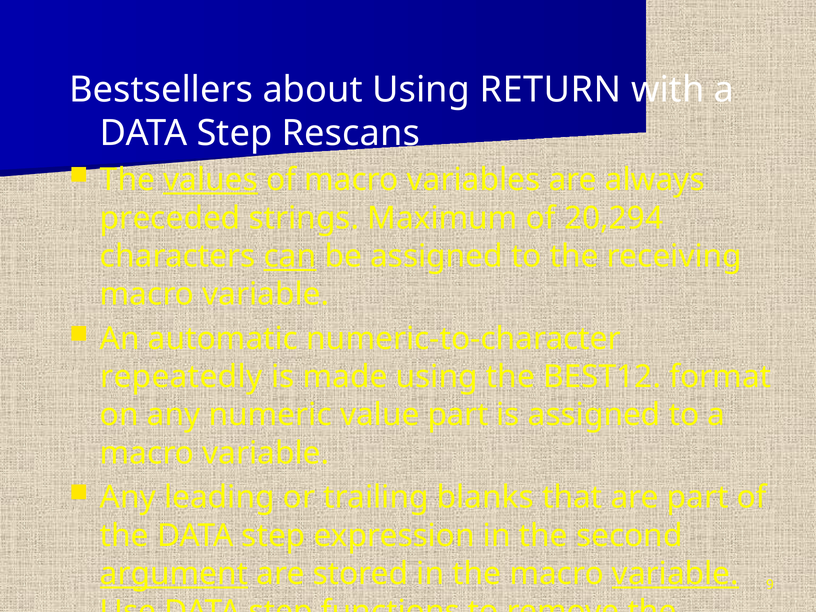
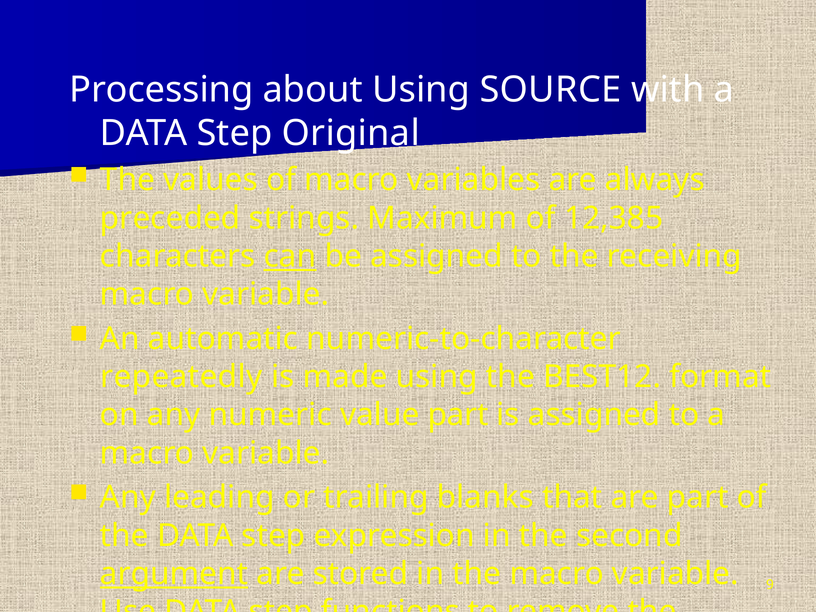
Bestsellers: Bestsellers -> Processing (161, 90)
RETURN: RETURN -> SOURCE (550, 90)
Rescans: Rescans -> Original (351, 133)
values underline: present -> none (211, 180)
20,294: 20,294 -> 12,385 (614, 218)
variable underline: present -> none (675, 574)
